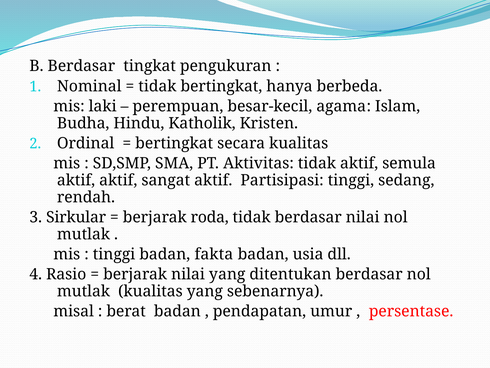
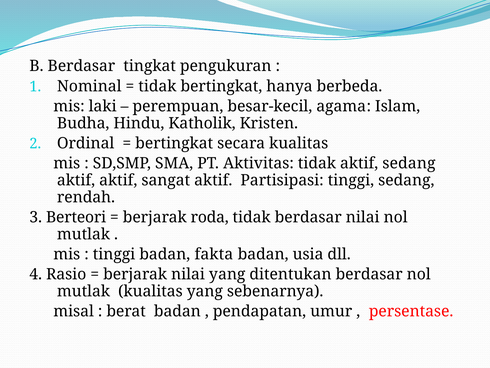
aktif semula: semula -> sedang (409, 163)
Sirkular: Sirkular -> Berteori (76, 217)
